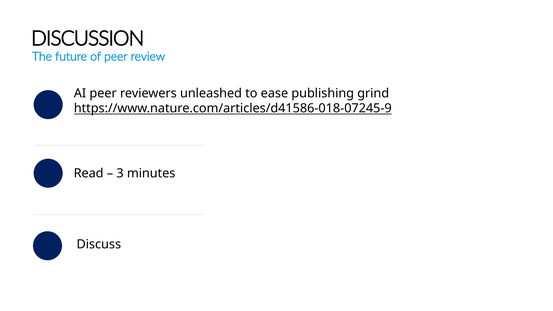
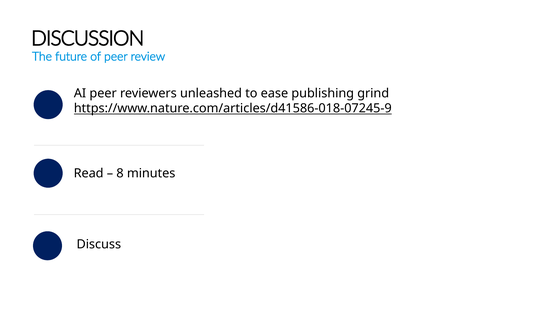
3: 3 -> 8 (120, 174)
